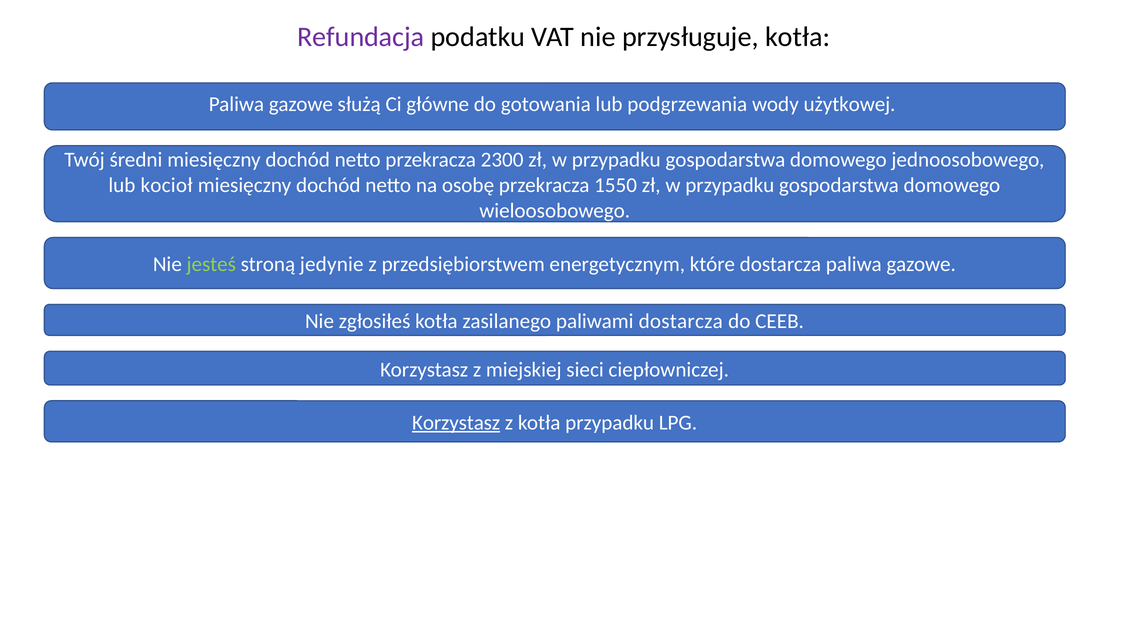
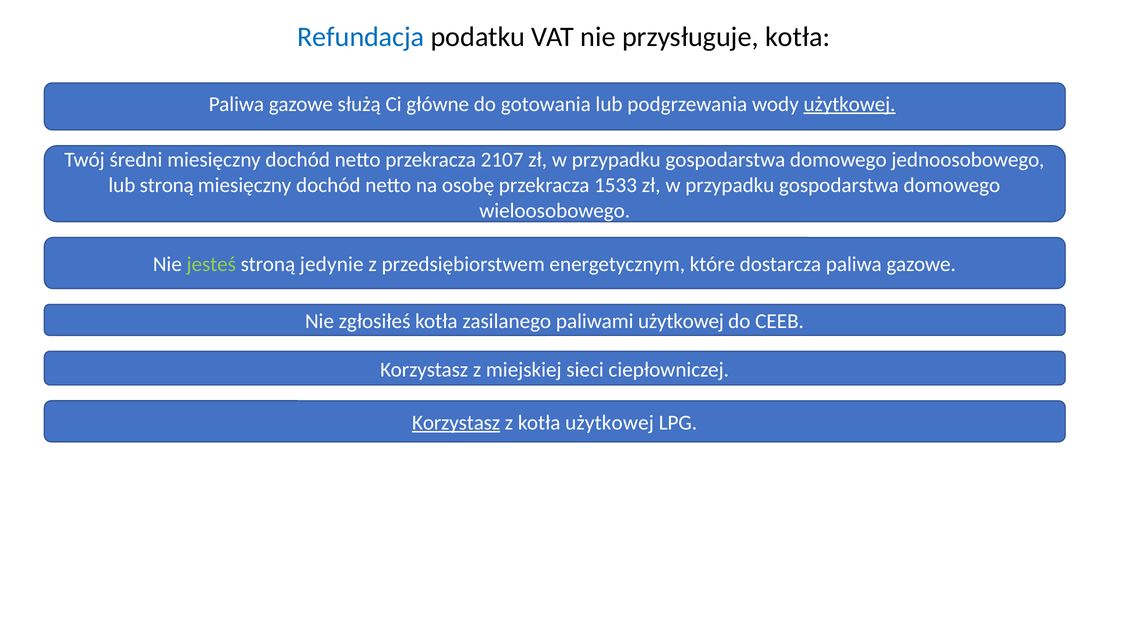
Refundacja colour: purple -> blue (361, 37)
użytkowej underline: none -> present (850, 104)
2300: 2300 -> 2107 (502, 160)
lub kocioł: kocioł -> stroną (167, 185)
1550: 1550 -> 1533 (616, 185)
paliwami dostarcza: dostarcza -> użytkowej (681, 321)
kotła przypadku: przypadku -> użytkowej (610, 422)
